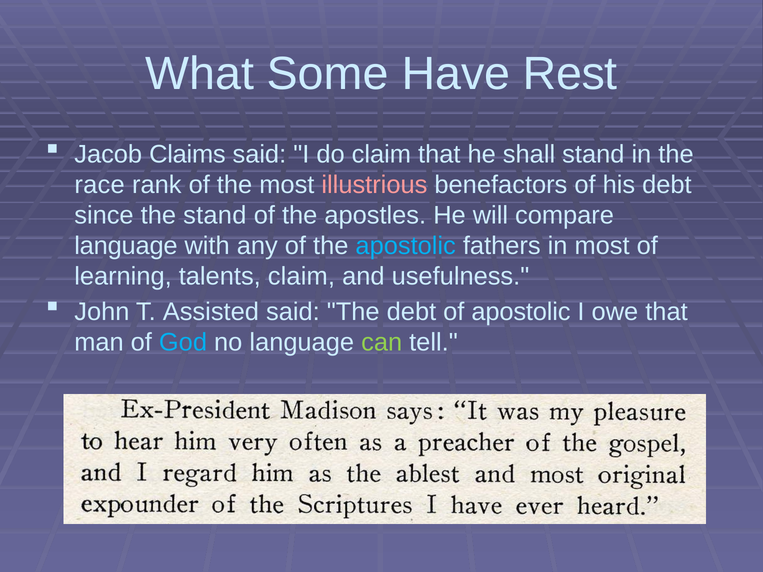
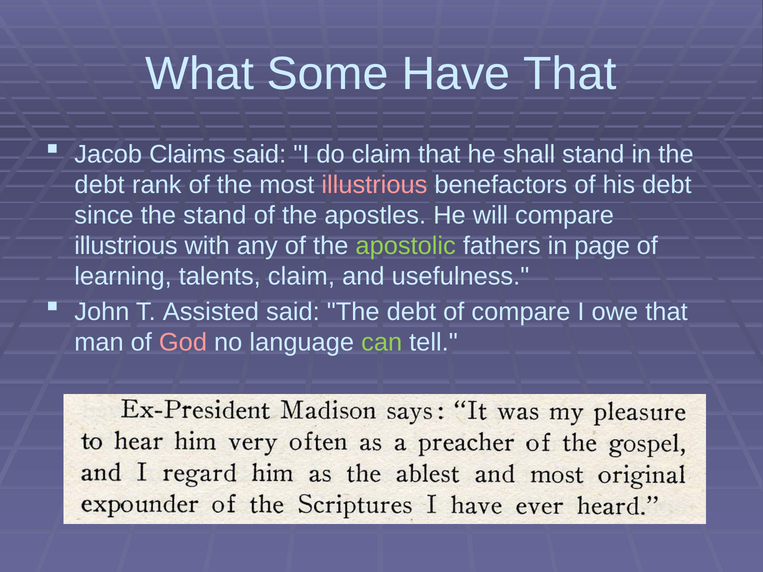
Have Rest: Rest -> That (570, 74)
race: race -> debt (100, 185)
language: language -> illustrious (126, 246)
apostolic colour: light blue -> light green (406, 246)
in most: most -> page (602, 246)
of apostolic: apostolic -> compare (521, 312)
God colour: light blue -> pink (183, 342)
